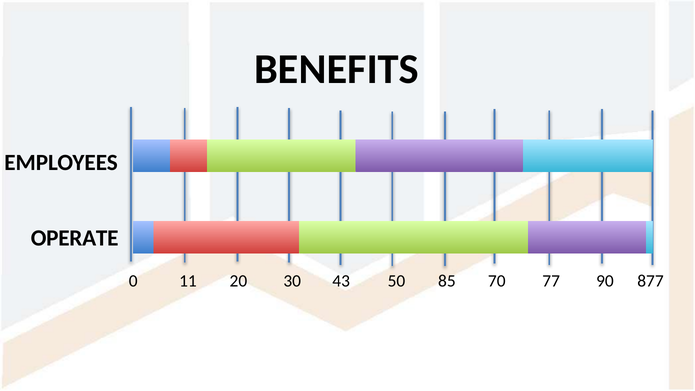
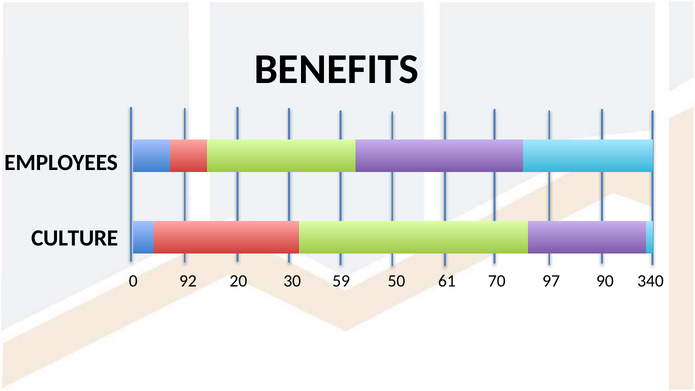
OPERATE: OPERATE -> CULTURE (75, 238)
11: 11 -> 92 (188, 281)
43: 43 -> 59 (341, 281)
85: 85 -> 61 (447, 281)
77: 77 -> 97 (551, 281)
877: 877 -> 340 (651, 281)
